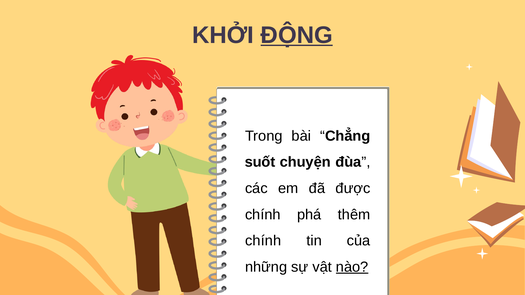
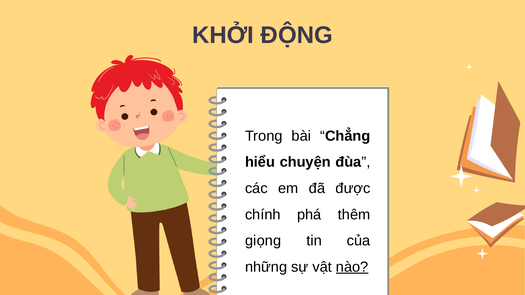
ĐỘNG underline: present -> none (297, 35)
suốt: suốt -> hiểu (260, 162)
chính: chính -> giọng (263, 241)
